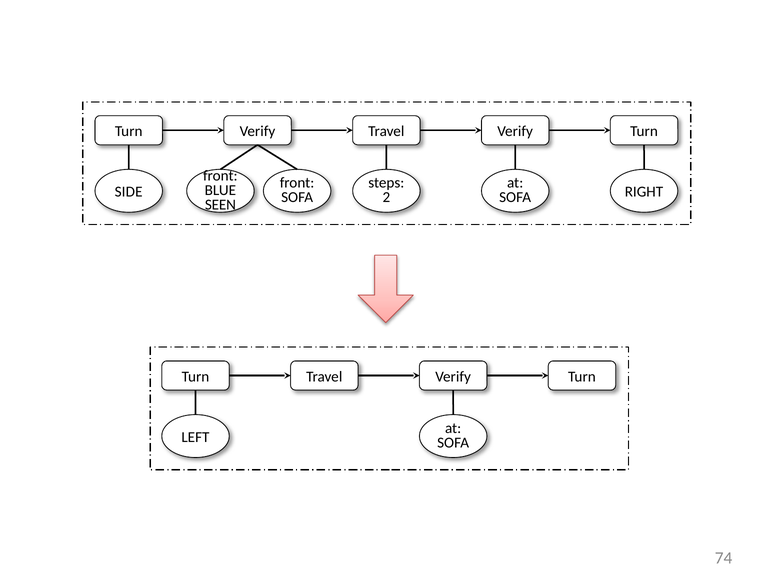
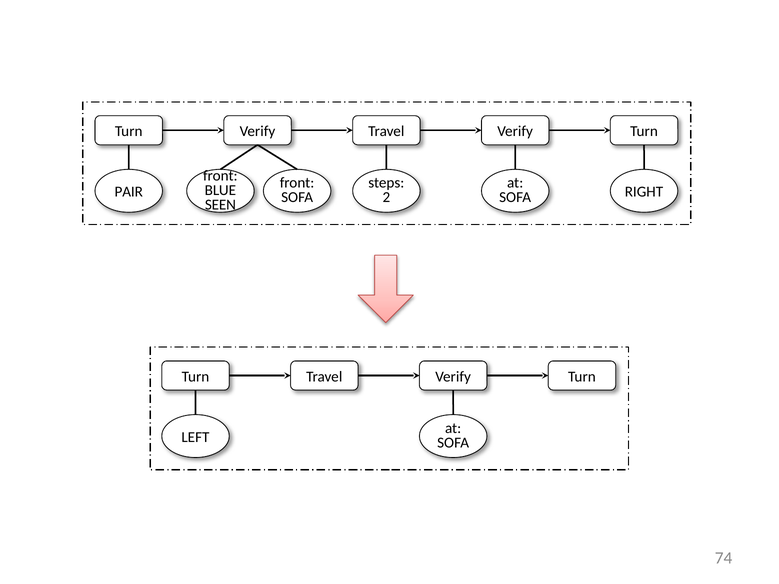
SIDE: SIDE -> PAIR (129, 192)
